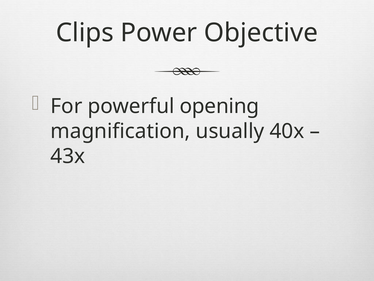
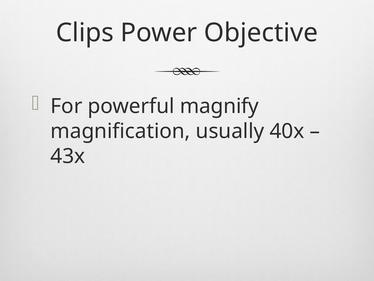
opening: opening -> magnify (219, 106)
